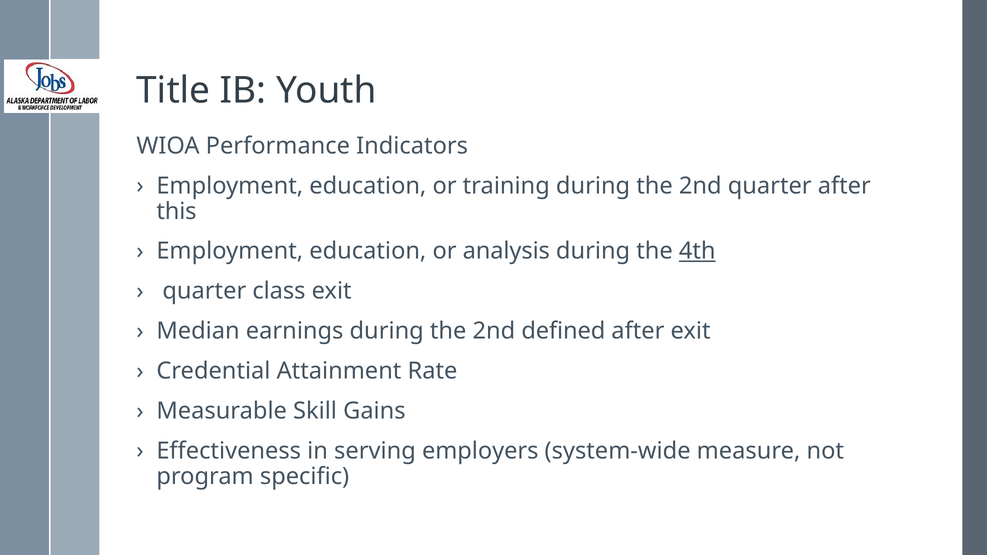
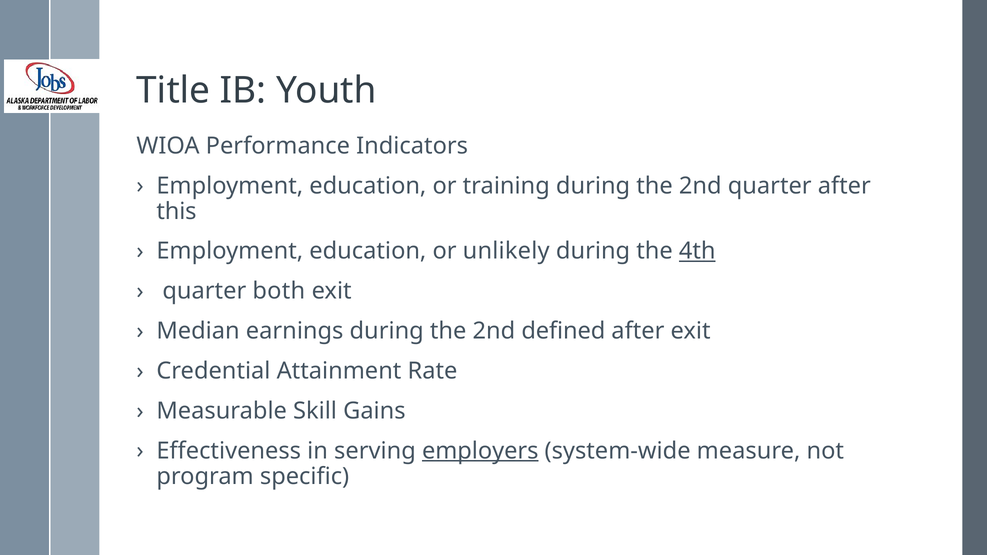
analysis: analysis -> unlikely (506, 251)
class: class -> both (279, 291)
employers underline: none -> present (480, 451)
